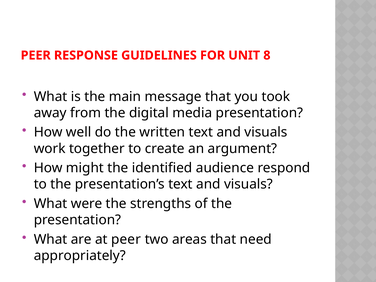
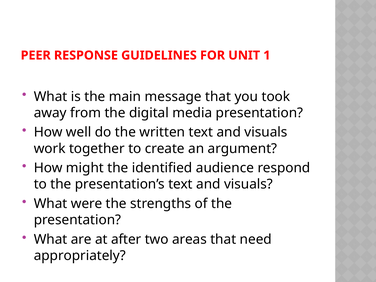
8: 8 -> 1 (267, 55)
at peer: peer -> after (126, 239)
